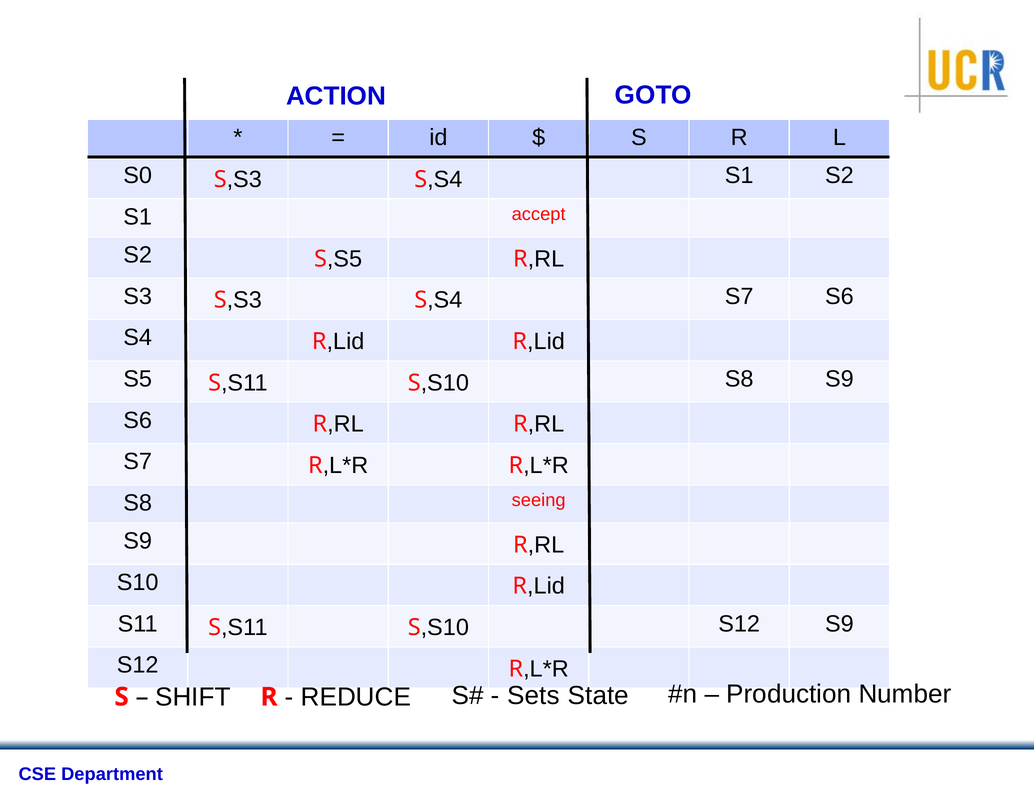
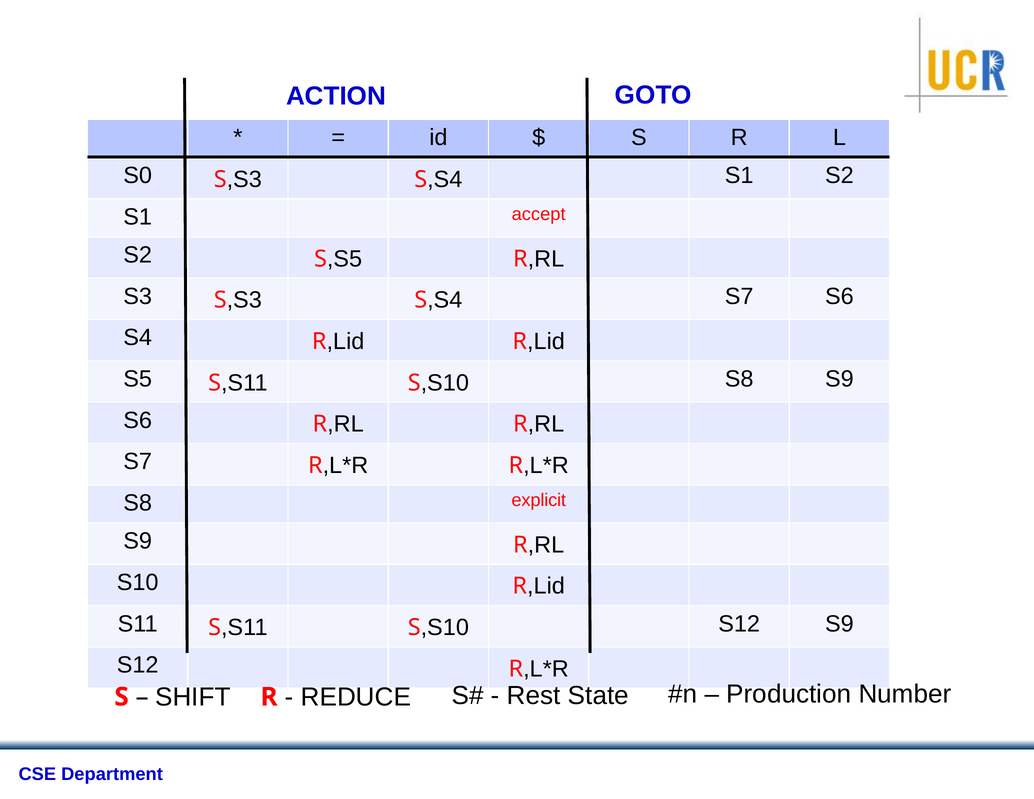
seeing: seeing -> explicit (539, 500)
Sets: Sets -> Rest (534, 696)
